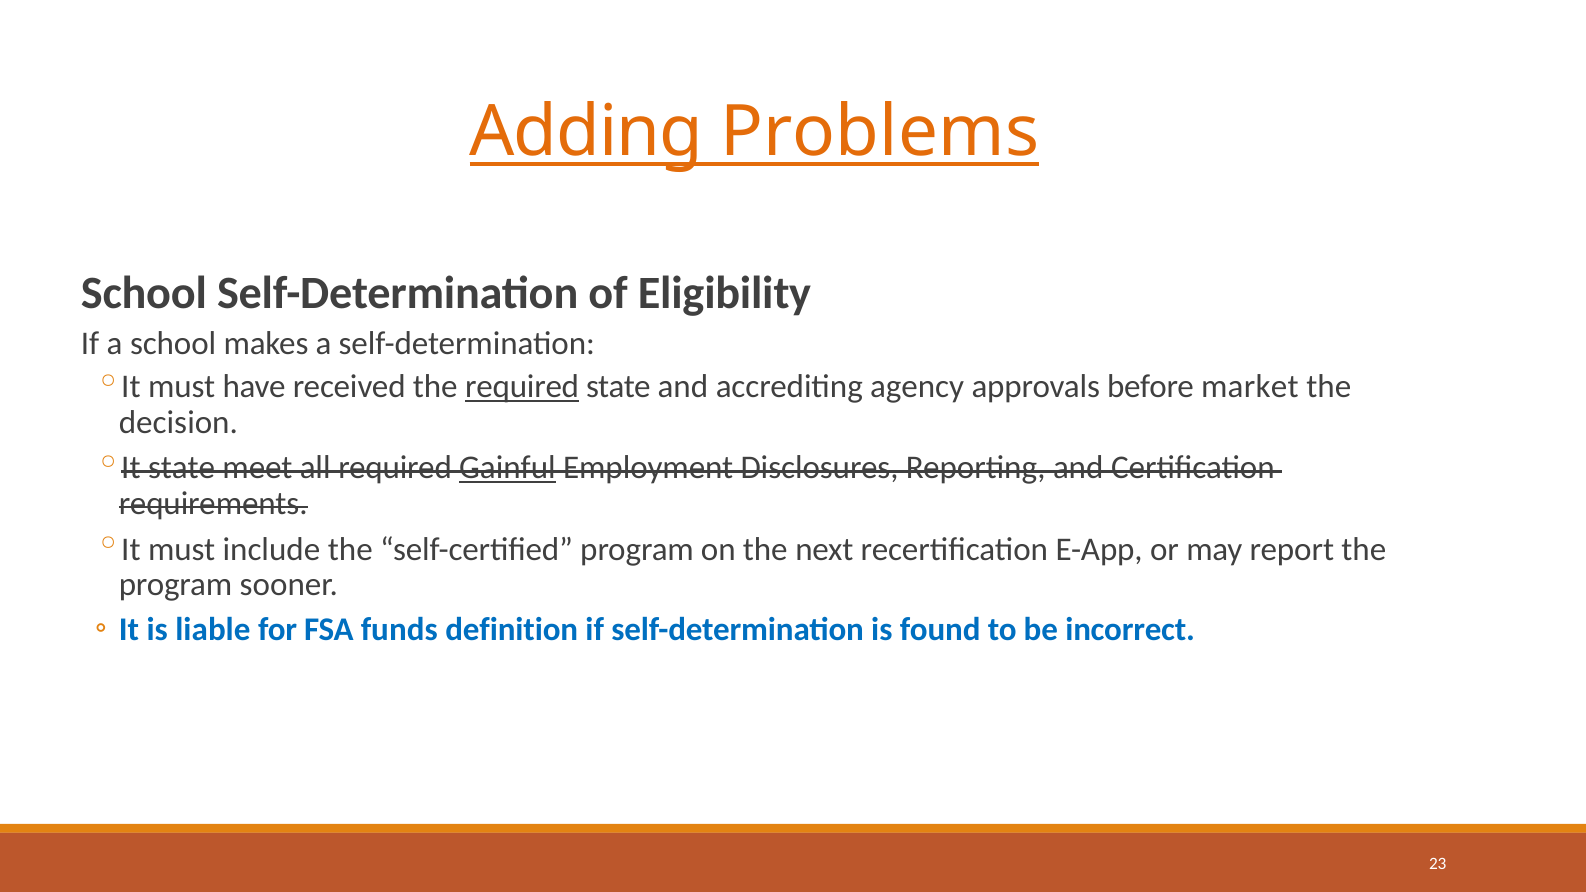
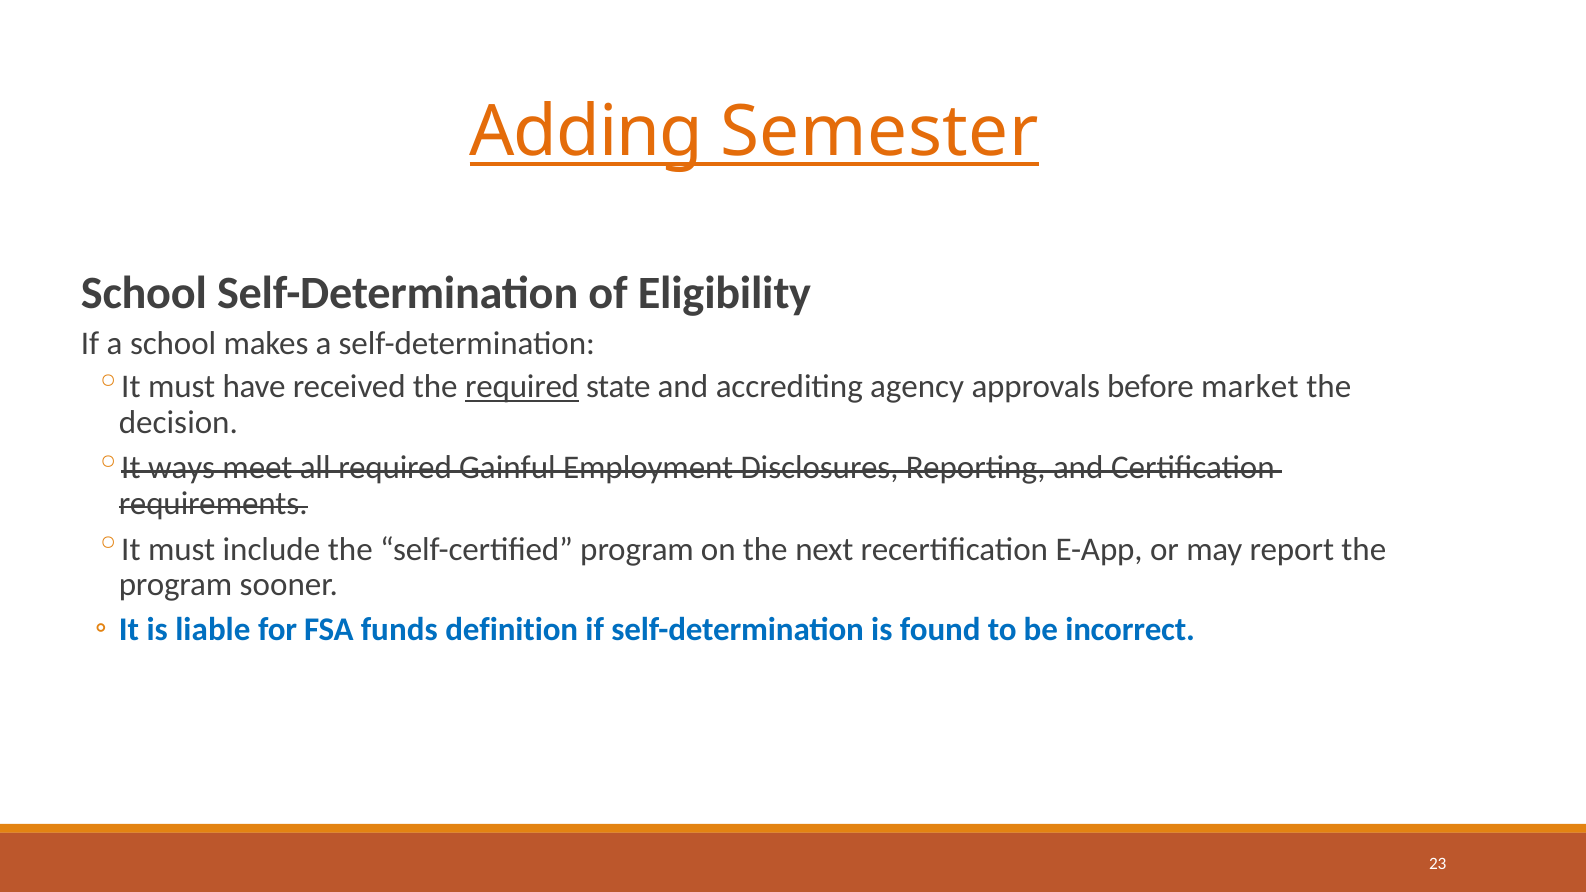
Problems: Problems -> Semester (879, 132)
It state: state -> ways (182, 468)
Gainful underline: present -> none (507, 468)
